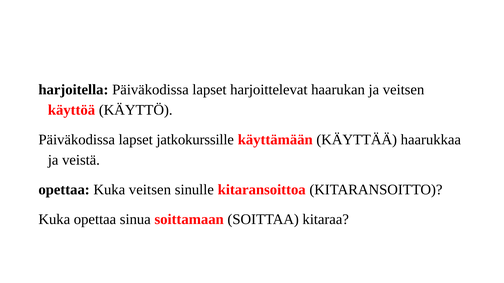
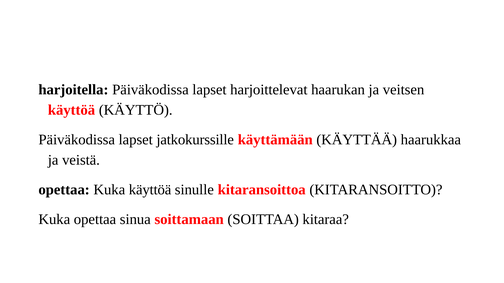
Kuka veitsen: veitsen -> käyttöä (150, 190)
